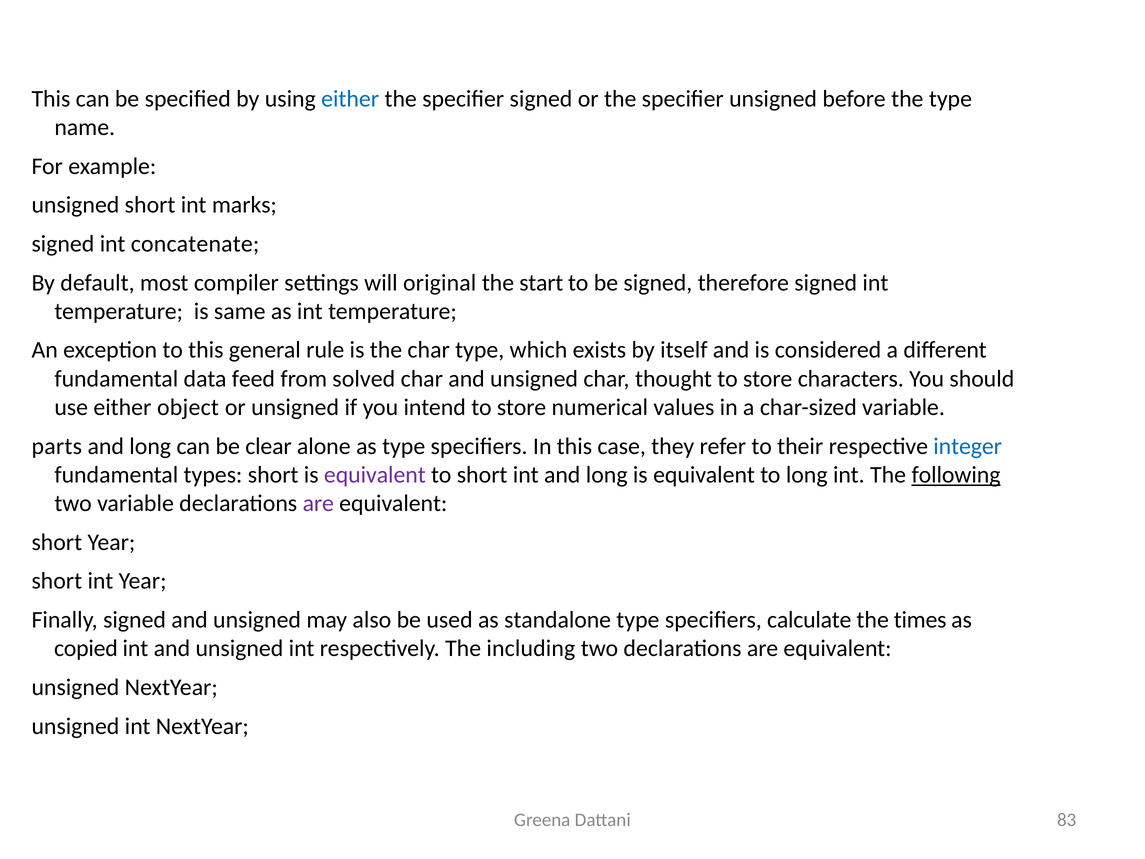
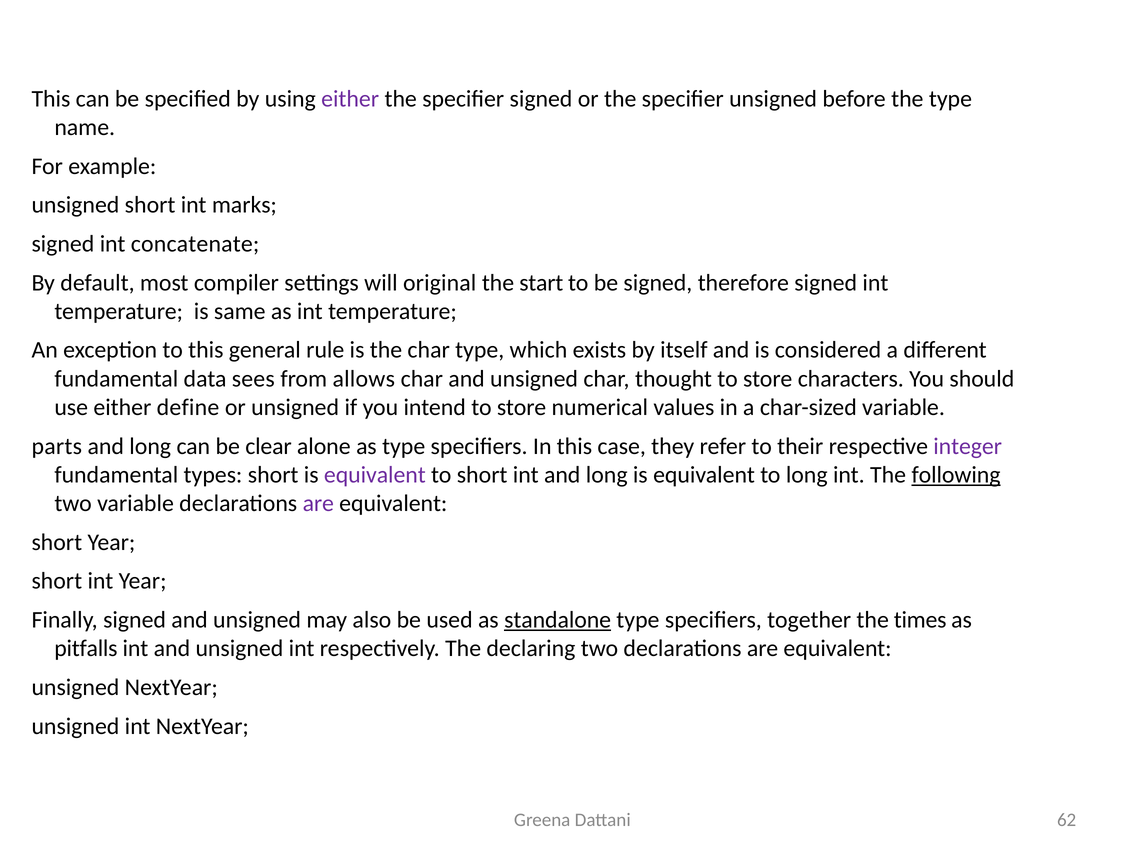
either colour: blue -> purple (350, 99)
feed: feed -> sees (253, 379)
solved: solved -> allows (364, 379)
object: object -> define (188, 407)
integer colour: blue -> purple (968, 446)
standalone underline: none -> present (558, 620)
calculate: calculate -> together (809, 620)
copied: copied -> pitfalls (86, 648)
including: including -> declaring (531, 648)
83: 83 -> 62 (1067, 820)
